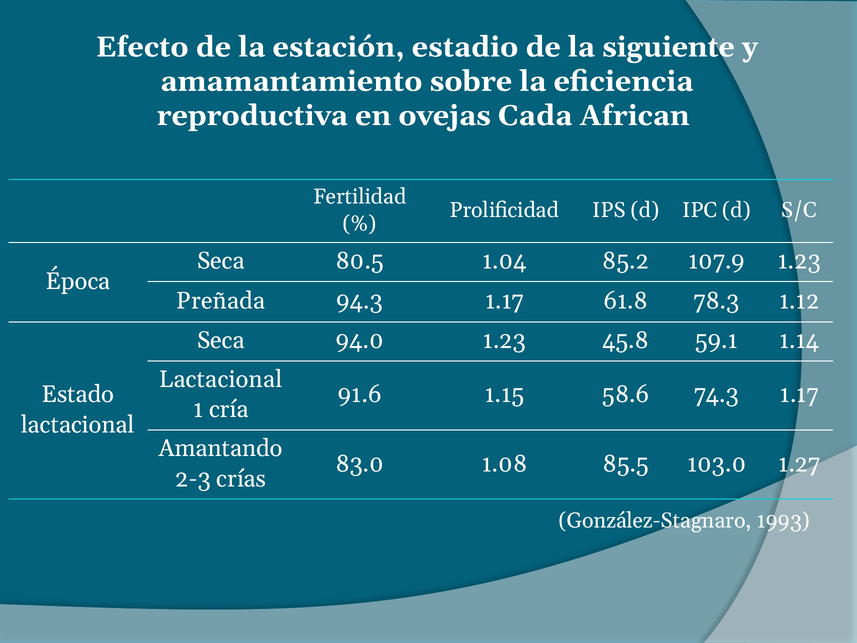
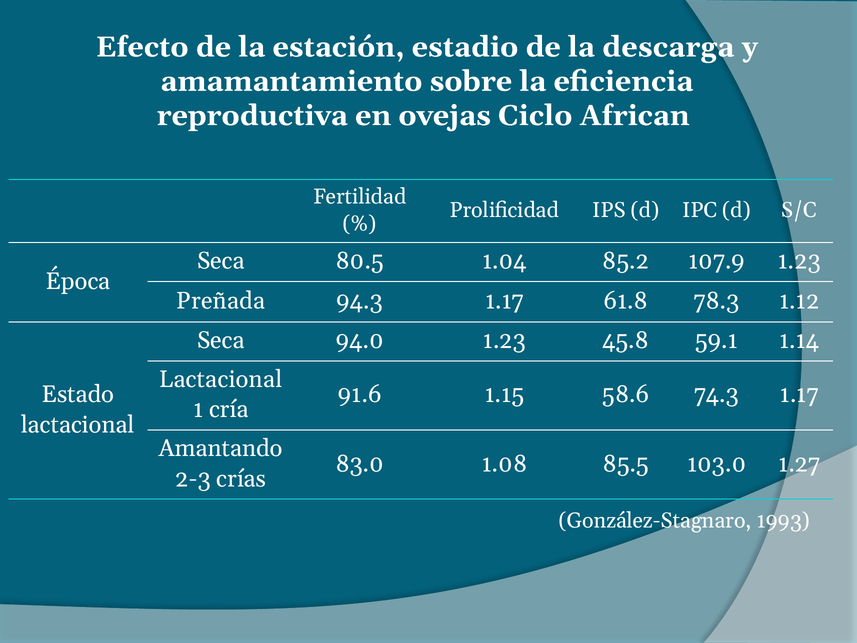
siguiente: siguiente -> descarga (668, 47)
Cada: Cada -> Ciclo (535, 116)
